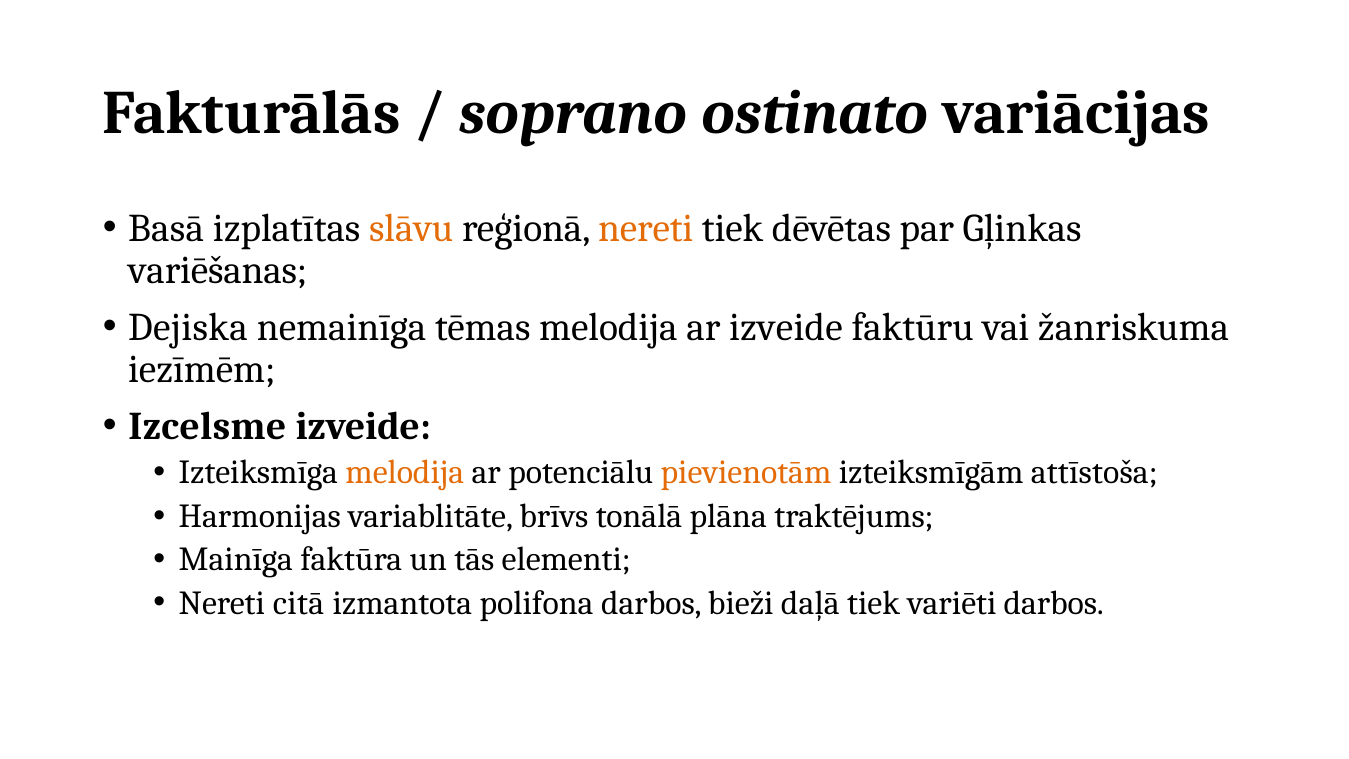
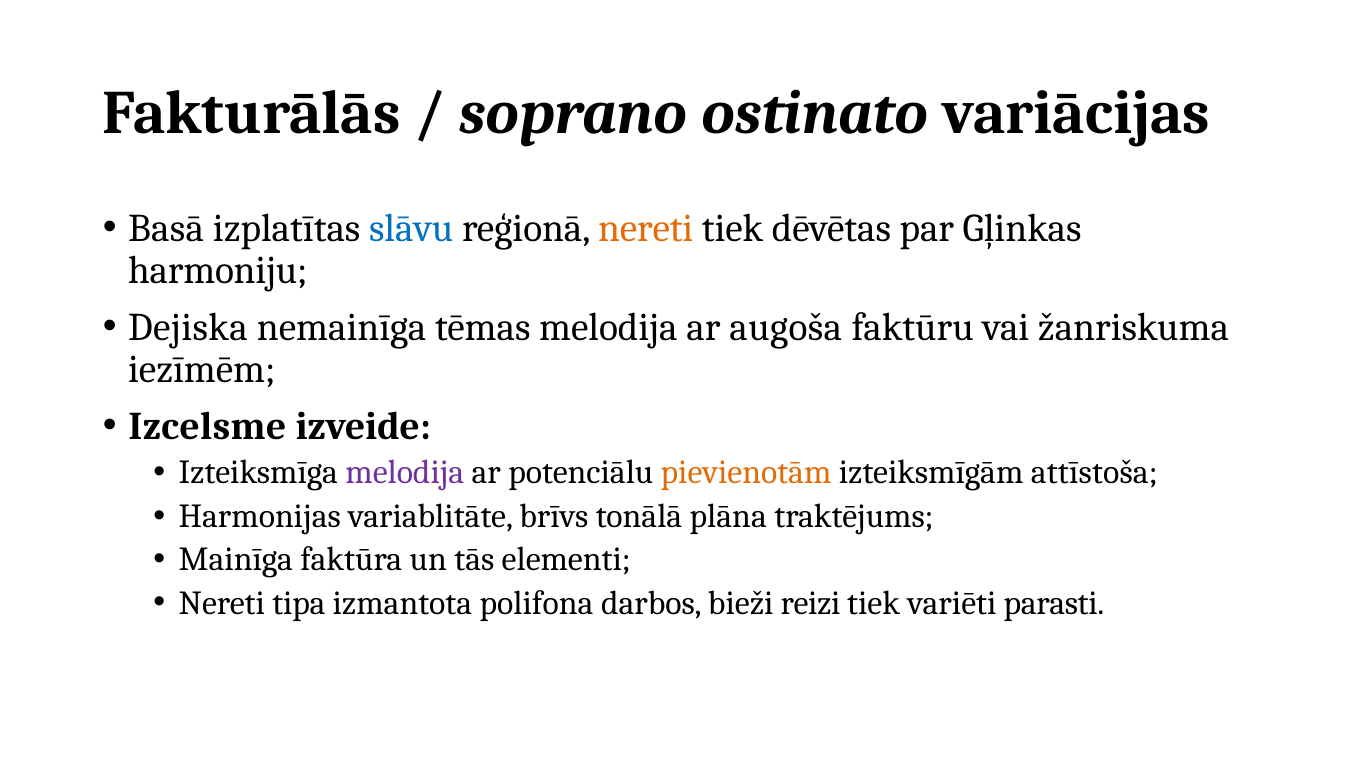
slāvu colour: orange -> blue (411, 228)
variēšanas: variēšanas -> harmoniju (218, 271)
ar izveide: izveide -> augoša (786, 327)
melodija colour: orange -> purple (405, 473)
citā: citā -> tipa (299, 603)
daļā: daļā -> reizi (811, 603)
variēti darbos: darbos -> parasti (1054, 603)
